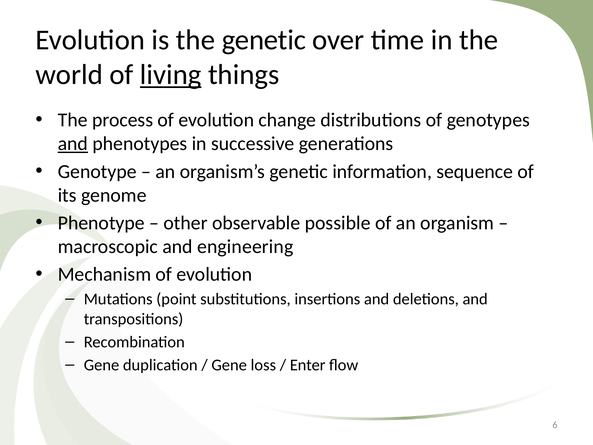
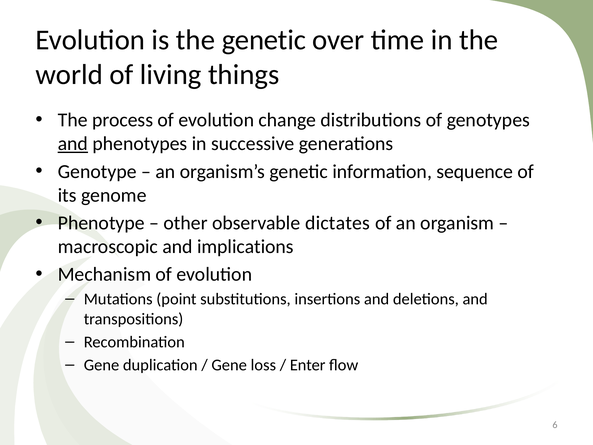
living underline: present -> none (171, 75)
possible: possible -> dictates (338, 223)
engineering: engineering -> implications (245, 246)
